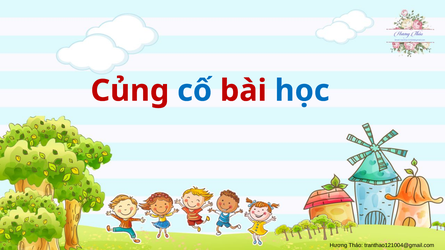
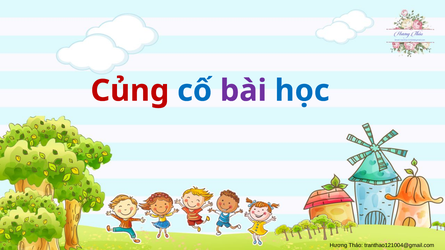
bài colour: red -> purple (243, 91)
